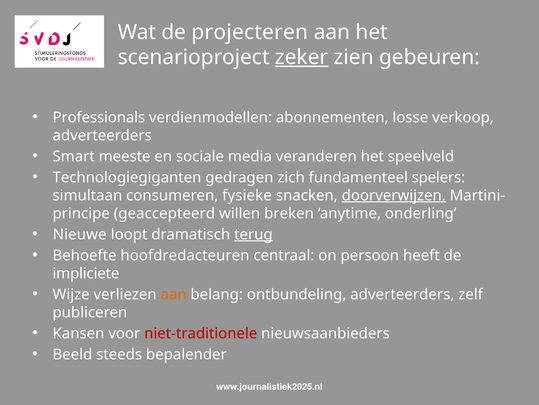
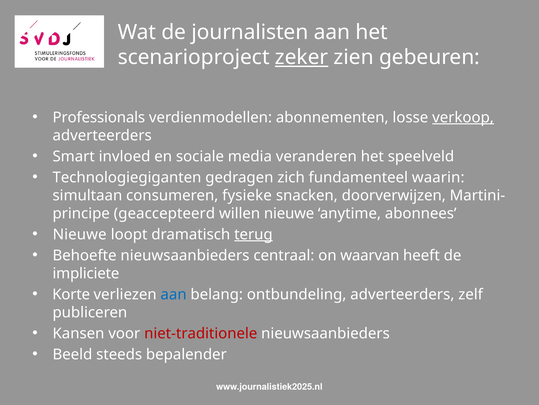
projecteren: projecteren -> journalisten (250, 32)
verkoop underline: none -> present (463, 117)
meeste: meeste -> invloed (125, 156)
spelers: spelers -> waarin (438, 177)
doorverwijzen underline: present -> none (394, 195)
willen breken: breken -> nieuwe (289, 213)
onderling: onderling -> abonnees (421, 213)
Behoefte hoofdredacteuren: hoofdredacteuren -> nieuwsaanbieders (185, 255)
persoon: persoon -> waarvan (370, 255)
Wijze: Wijze -> Korte (71, 294)
aan colour: orange -> blue (174, 294)
